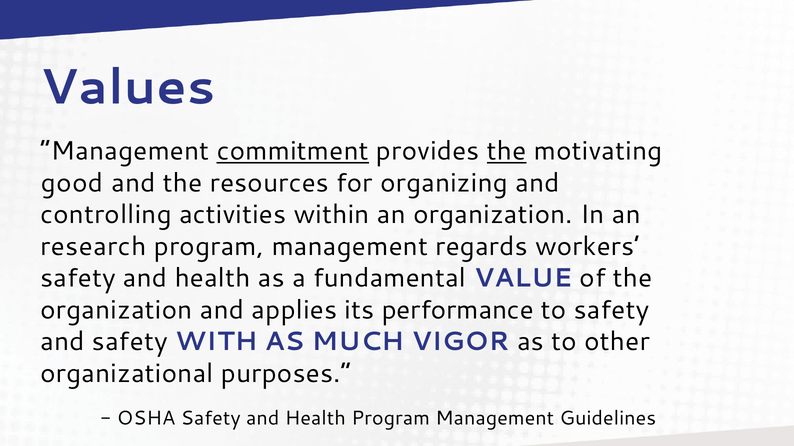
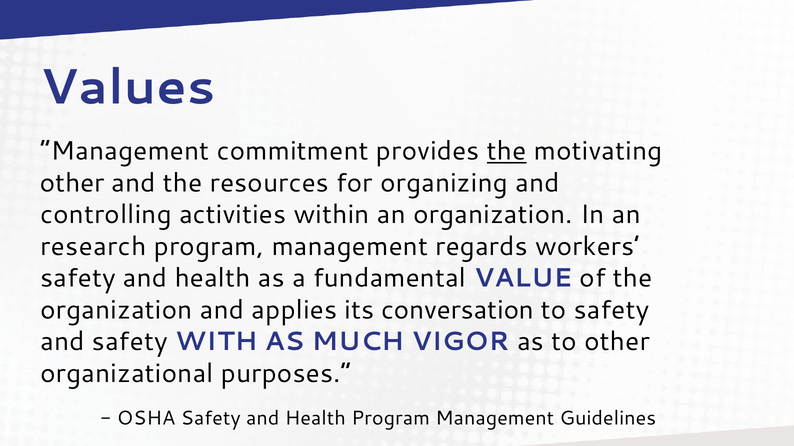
commitment underline: present -> none (293, 151)
good: good -> other (72, 183)
performance: performance -> conversation (458, 310)
